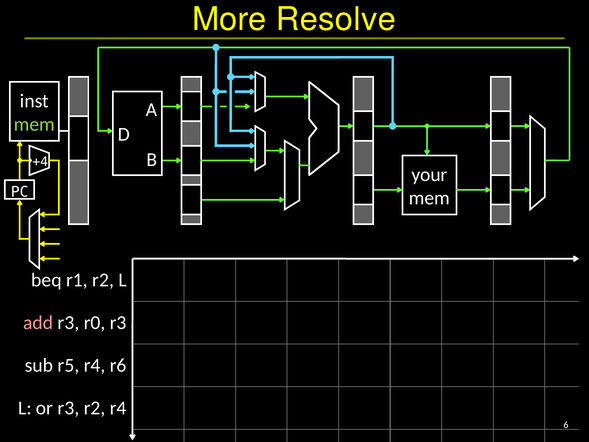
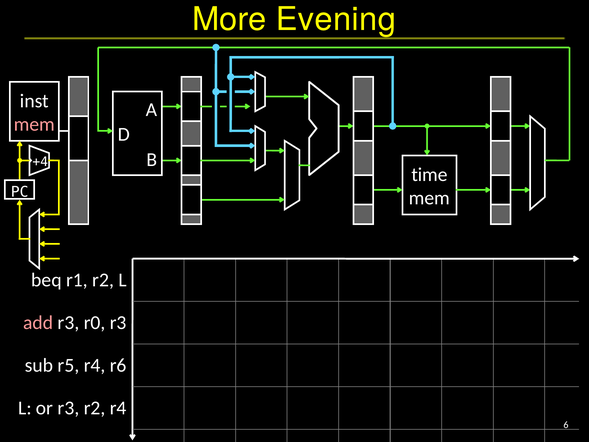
Resolve: Resolve -> Evening (336, 19)
mem colour: light green -> pink (34, 124)
your: your -> time (430, 174)
